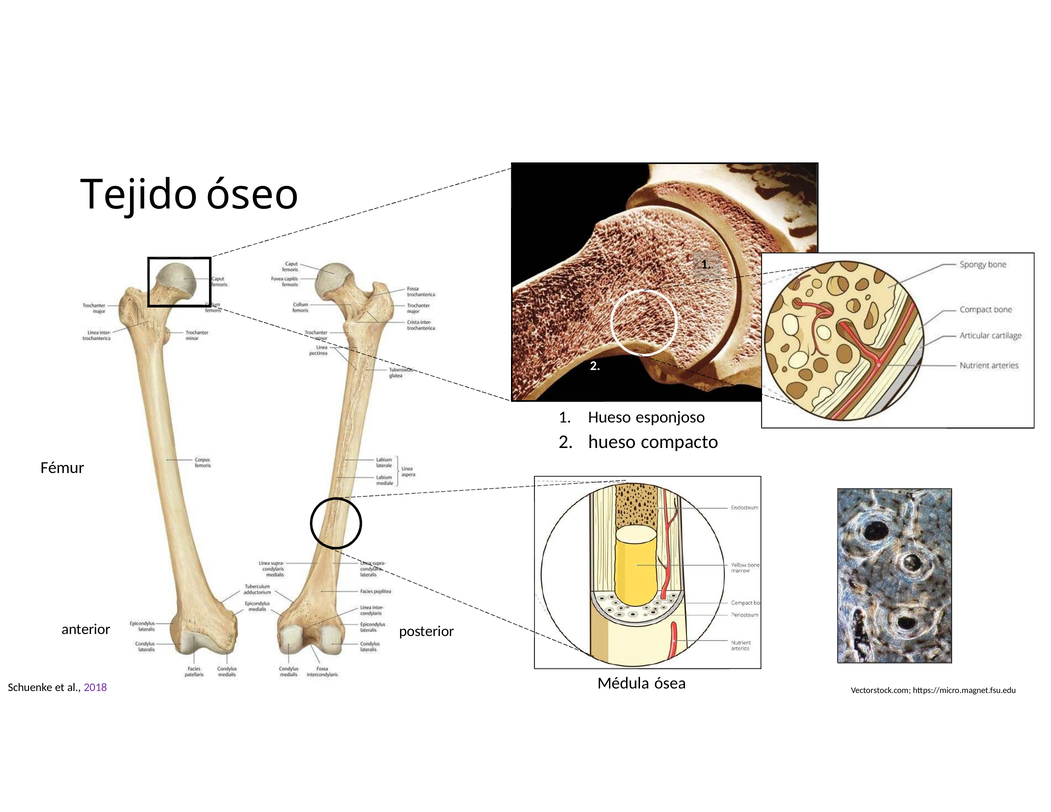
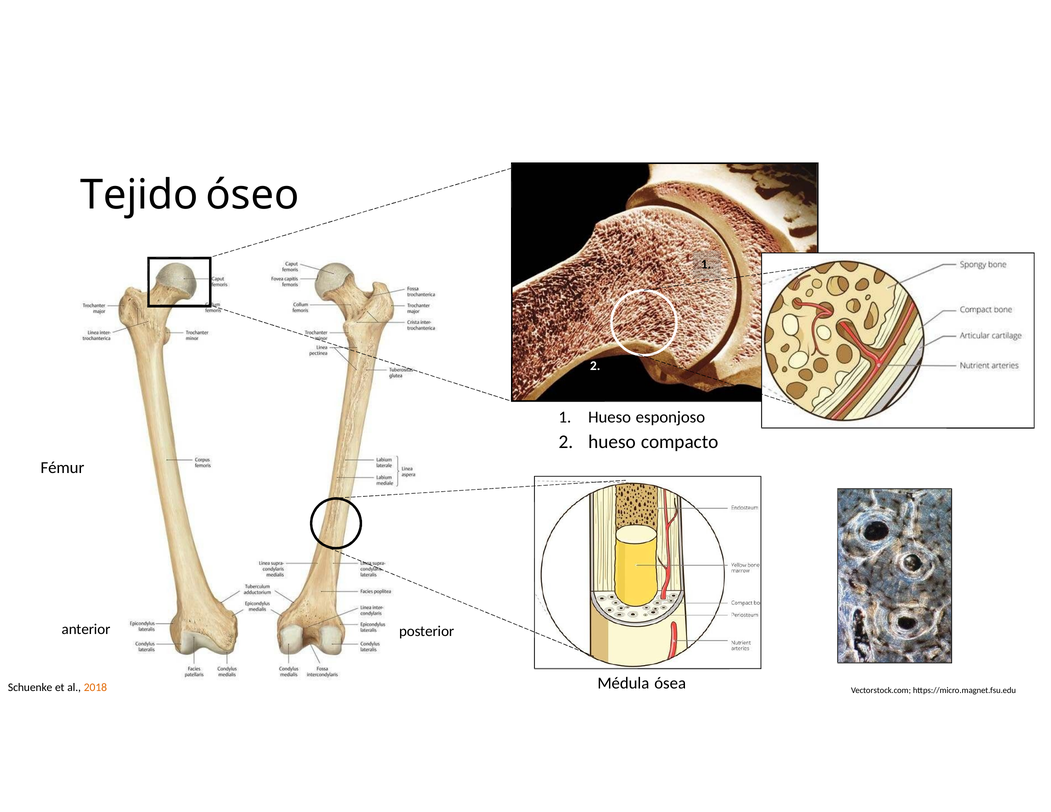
2018 colour: purple -> orange (95, 688)
